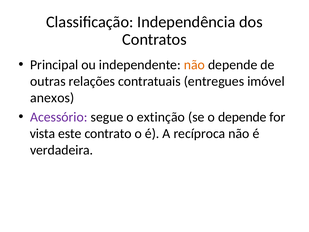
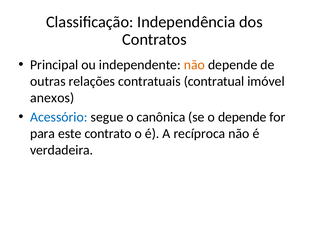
entregues: entregues -> contratual (214, 81)
Acessório colour: purple -> blue (59, 117)
extinção: extinção -> canônica (161, 117)
vista: vista -> para (43, 134)
